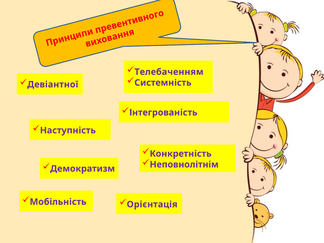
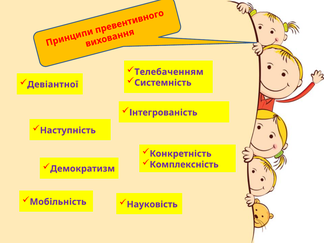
Неповнолітнім: Неповнолітнім -> Комплексність (184, 165)
Орієнтація: Орієнтація -> Науковість (152, 204)
